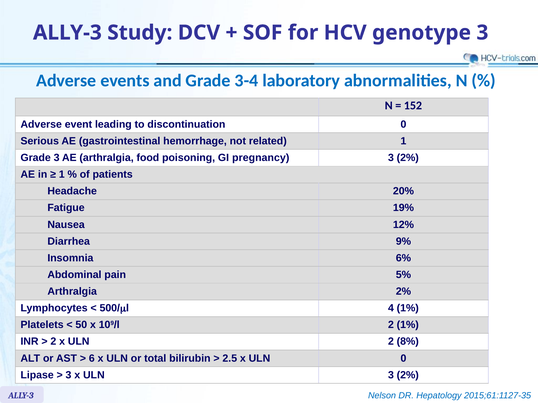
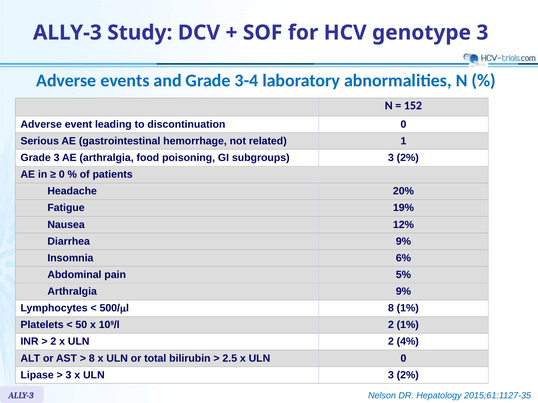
pregnancy: pregnancy -> subgroups (261, 158)
1: 1 -> 0 (62, 175)
Arthralgia 2%: 2% -> 9% (403, 292)
500/ml 4: 4 -> 8 (391, 309)
8%: 8% -> 4% (408, 342)
6: 6 -> 8 (92, 359)
